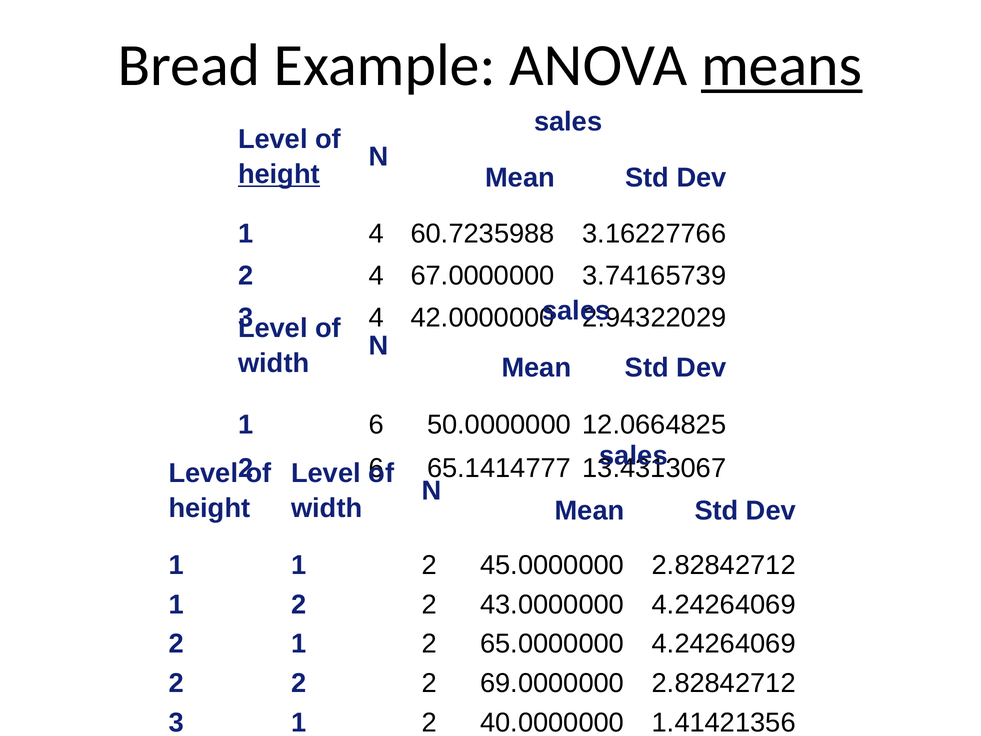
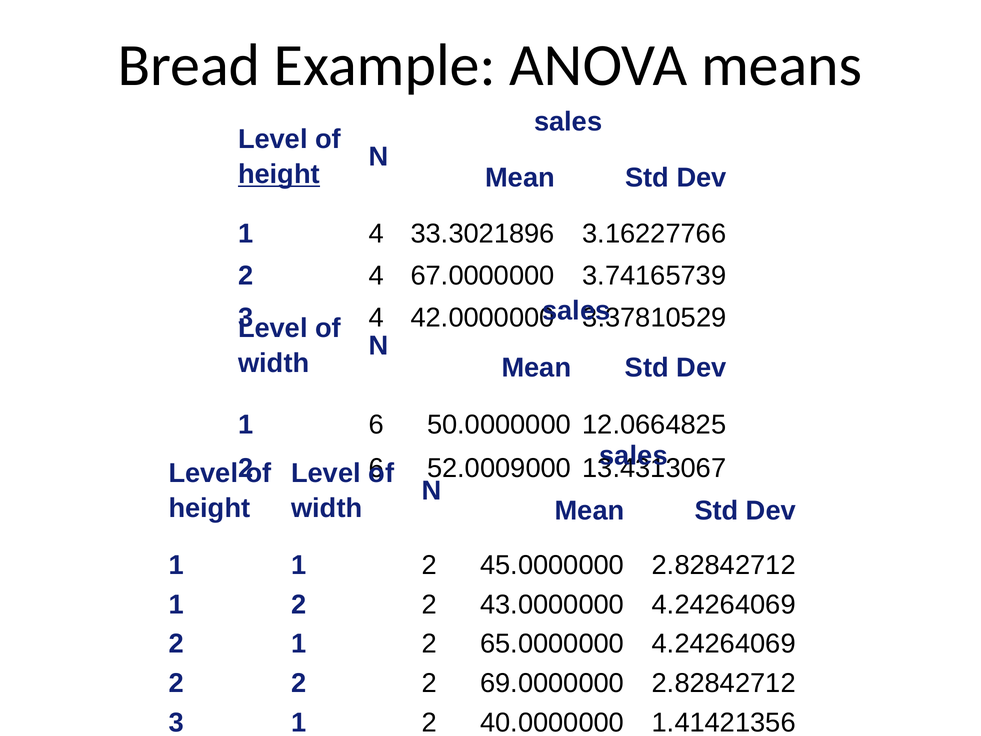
means underline: present -> none (782, 65)
60.7235988: 60.7235988 -> 33.3021896 (483, 234)
2.94322029: 2.94322029 -> 3.37810529 (654, 318)
65.1414777: 65.1414777 -> 52.0009000 (499, 468)
